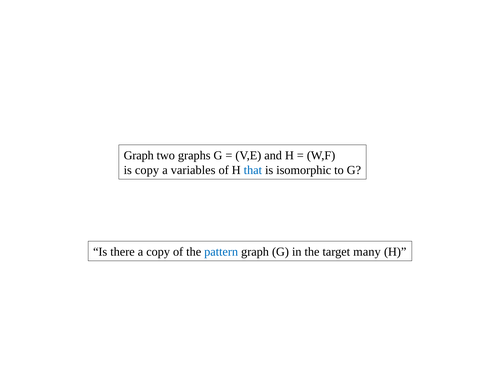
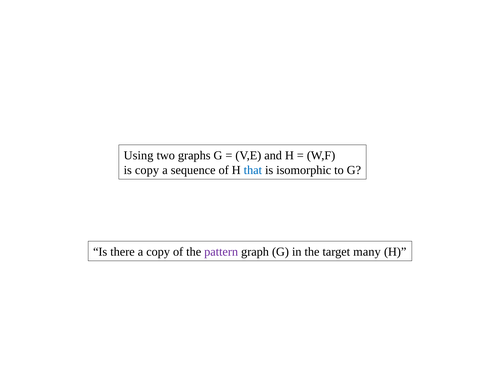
Graph: Graph -> Using (139, 155)
variables: variables -> sequence (193, 170)
pattern colour: blue -> purple (221, 252)
